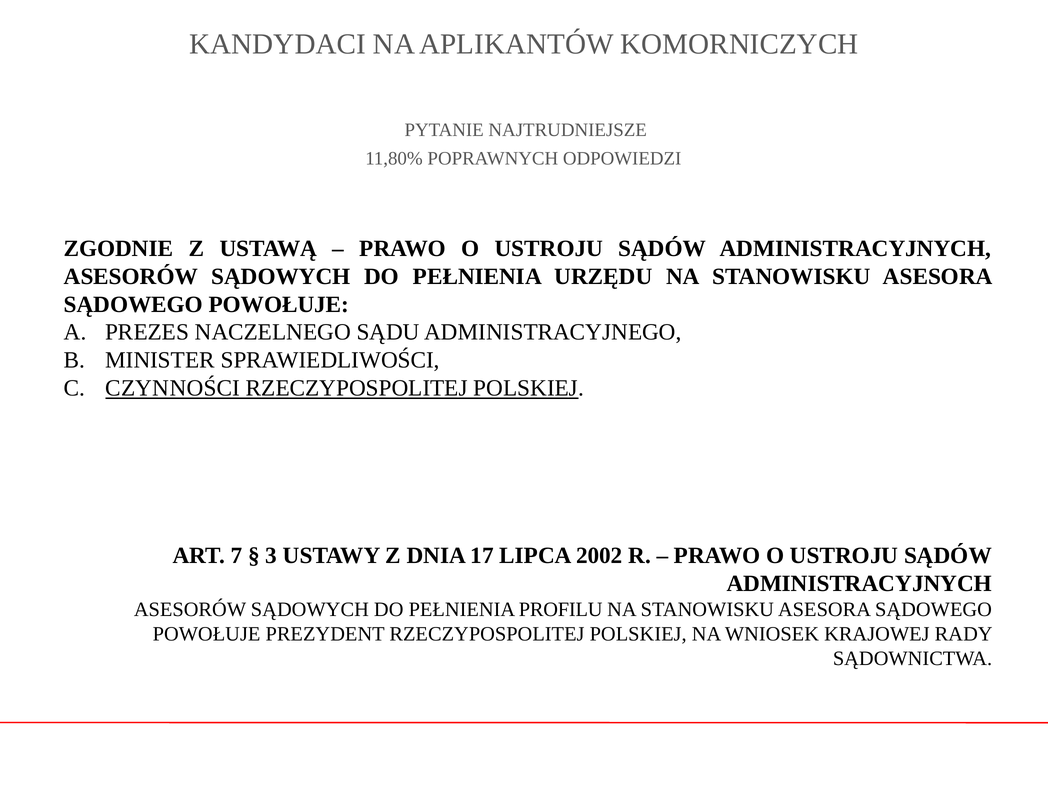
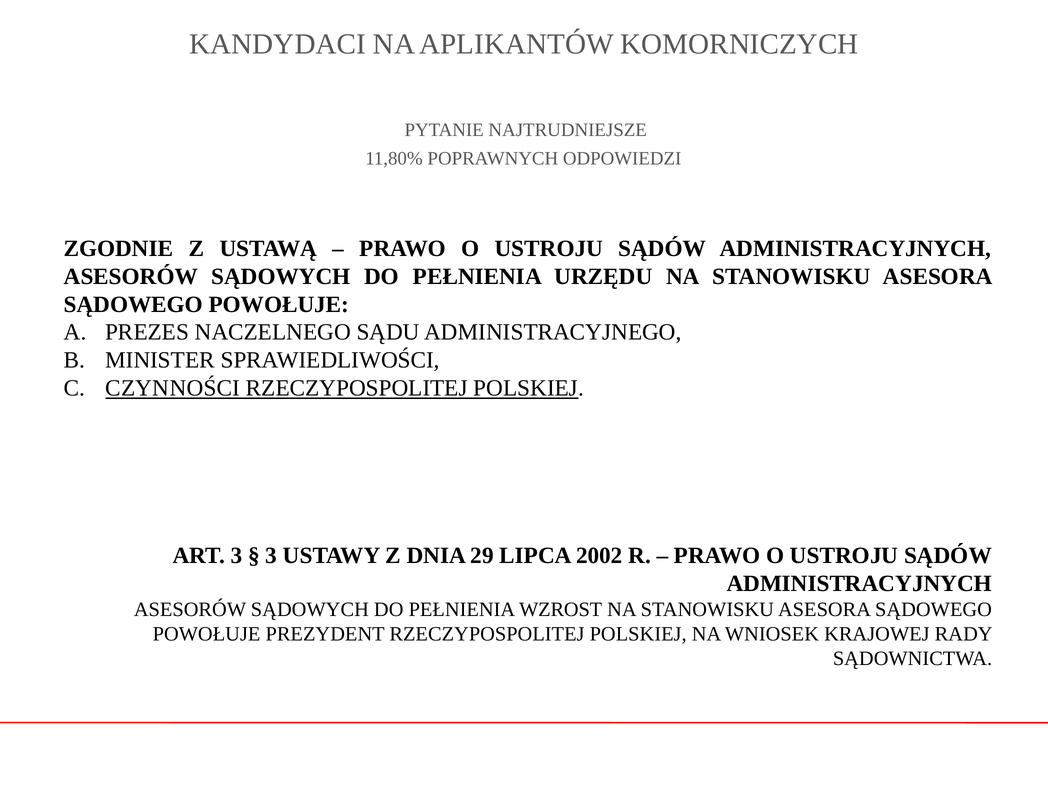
ART 7: 7 -> 3 (236, 555)
17: 17 -> 29 (482, 555)
PROFILU: PROFILU -> WZROST (561, 609)
